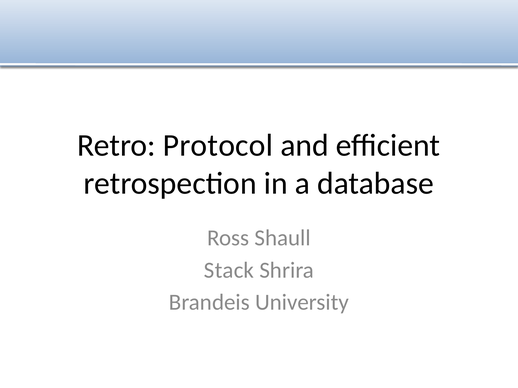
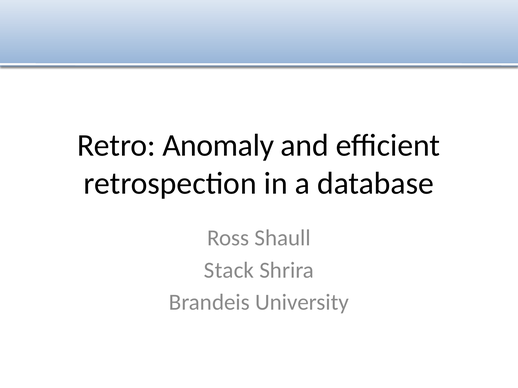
Protocol: Protocol -> Anomaly (218, 146)
